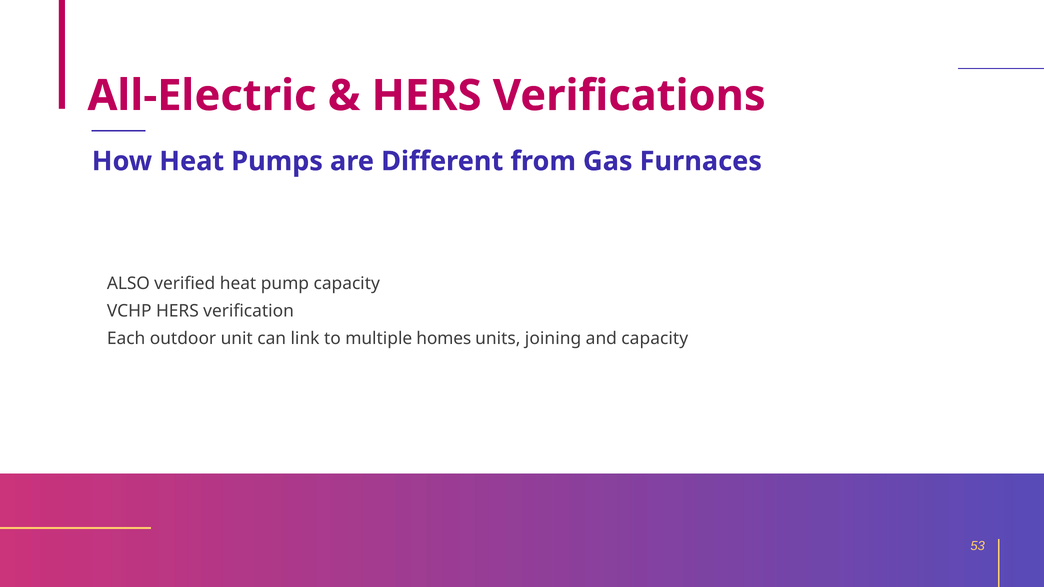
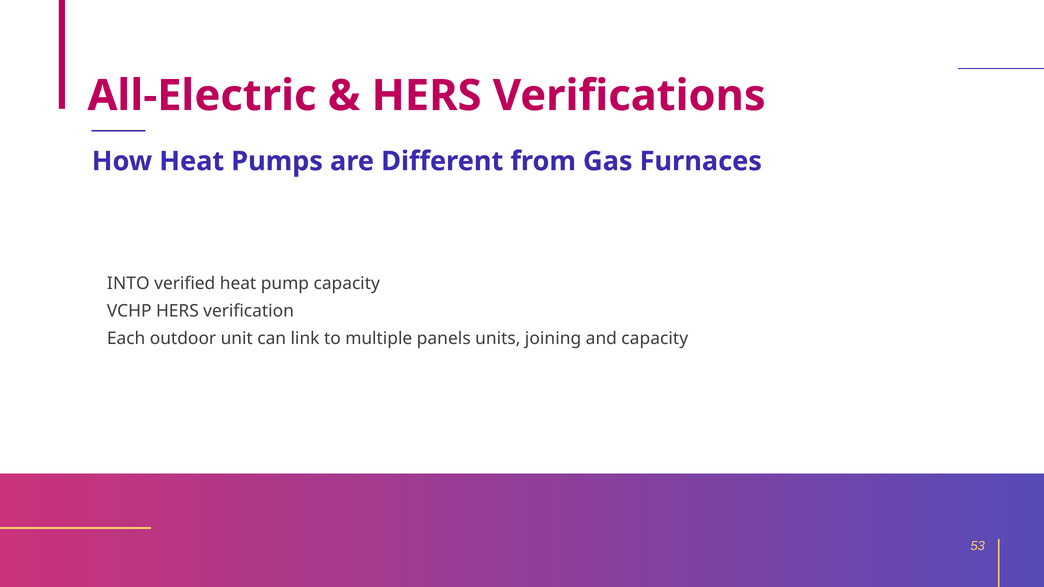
ALSO: ALSO -> INTO (128, 284)
homes: homes -> panels (444, 339)
